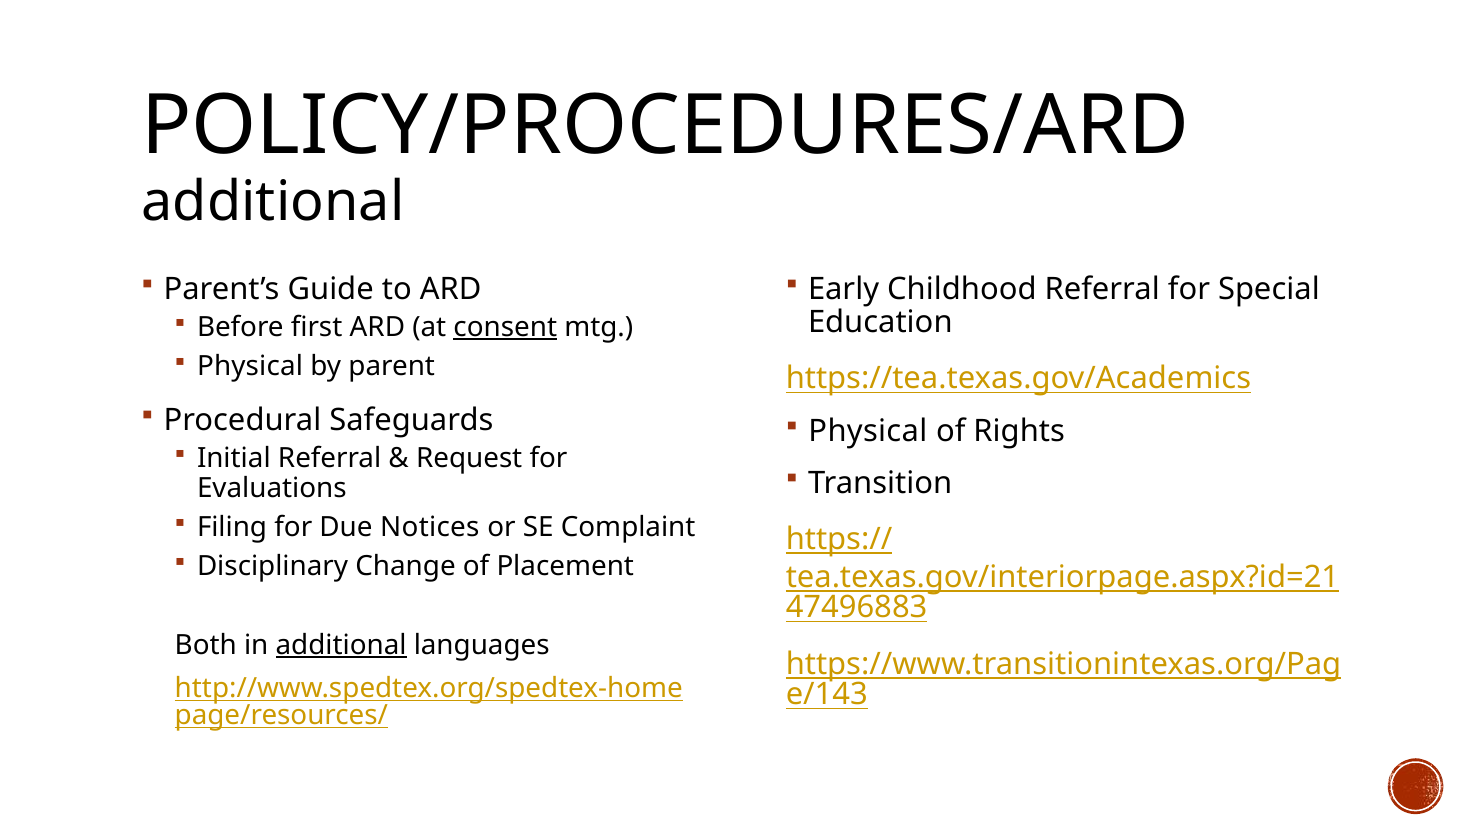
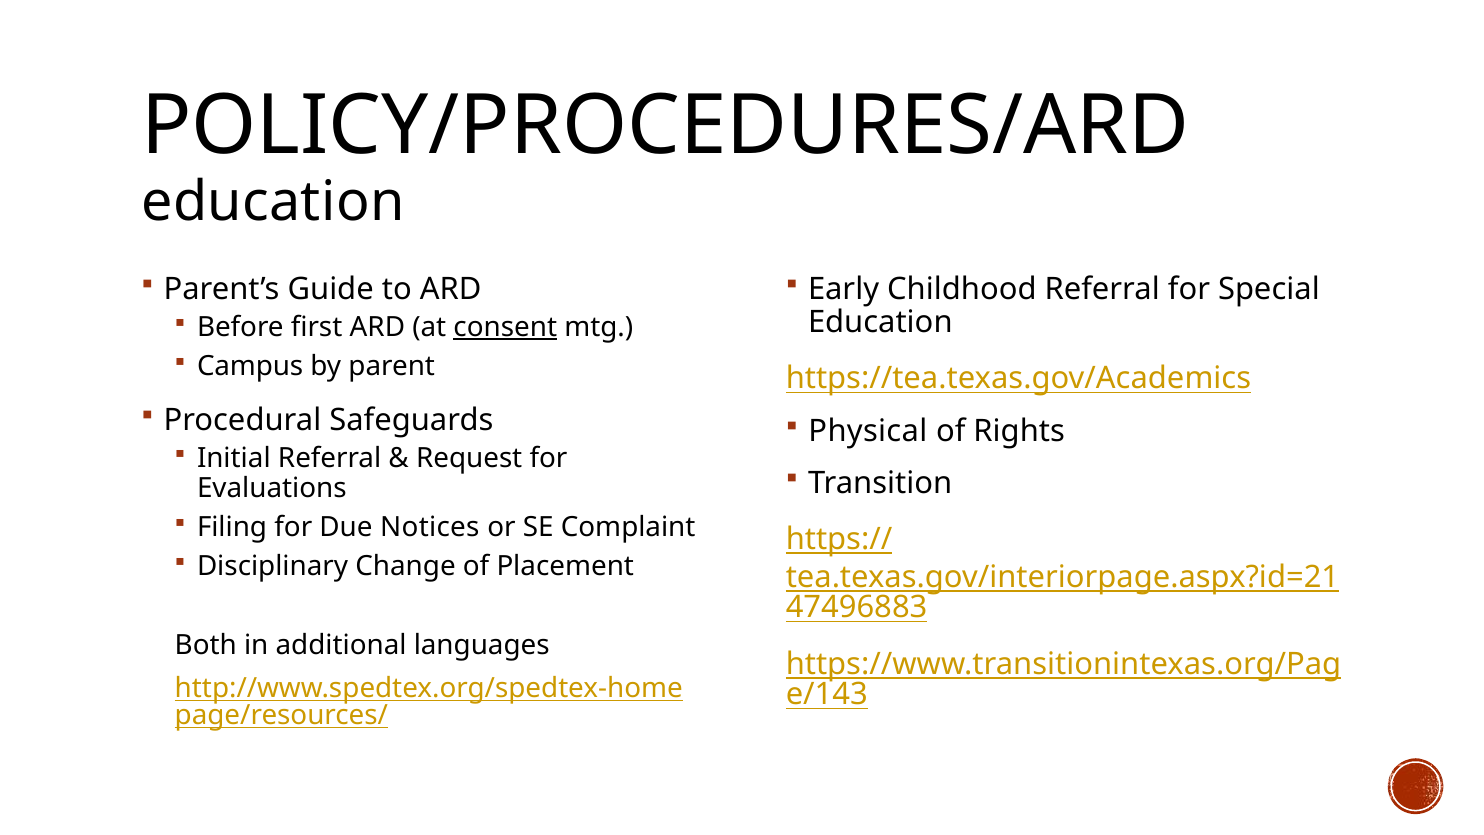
additional: additional -> education (273, 202)
Physical: Physical -> Campus (250, 366)
additional underline: present -> none (341, 645)
